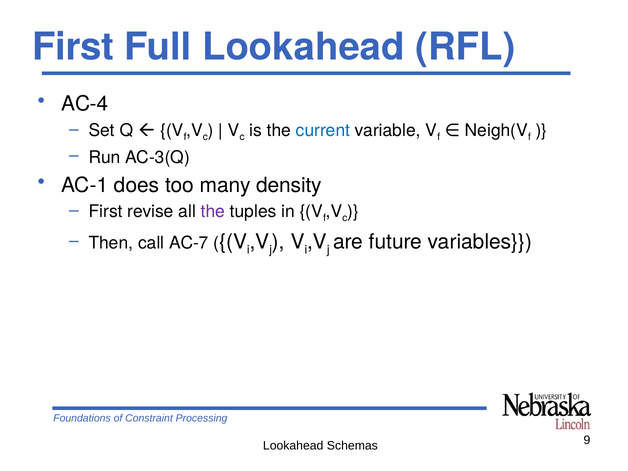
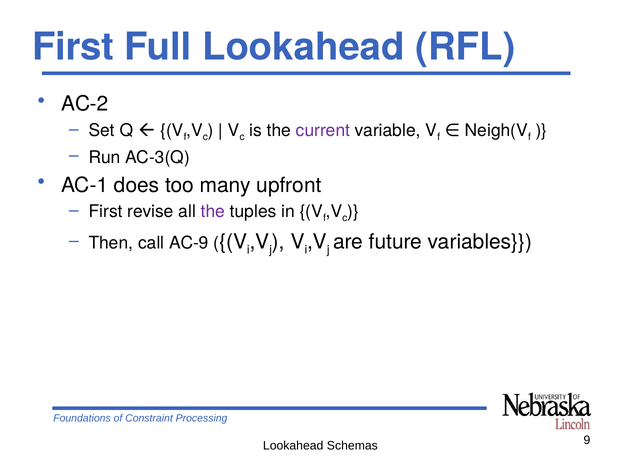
AC-4: AC-4 -> AC-2 (85, 104)
current colour: blue -> purple (323, 130)
density: density -> upfront (289, 185)
AC-7: AC-7 -> AC-9 (189, 243)
